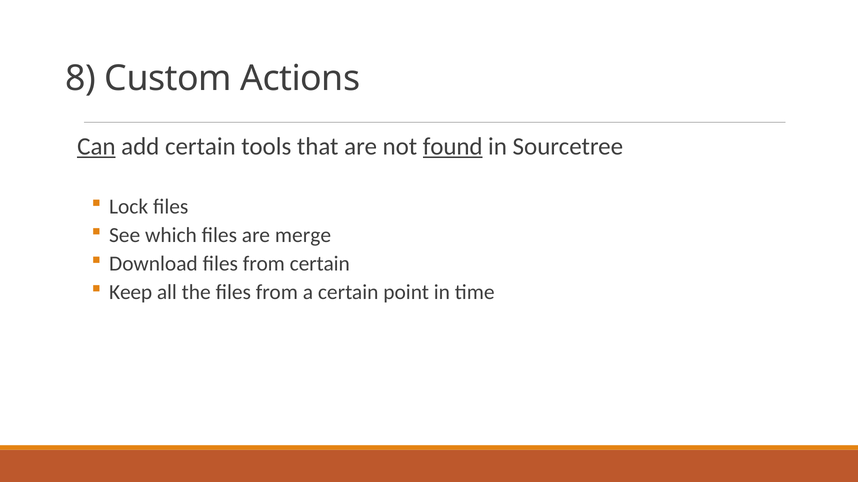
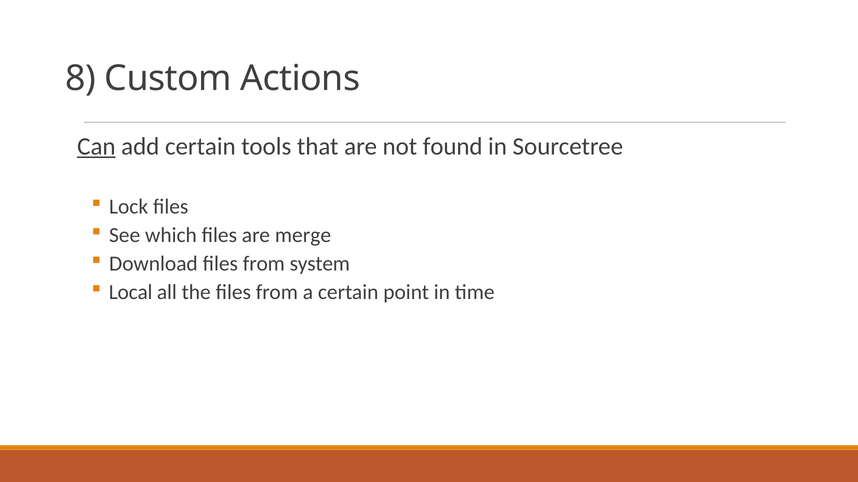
found underline: present -> none (453, 146)
from certain: certain -> system (320, 264)
Keep: Keep -> Local (131, 293)
